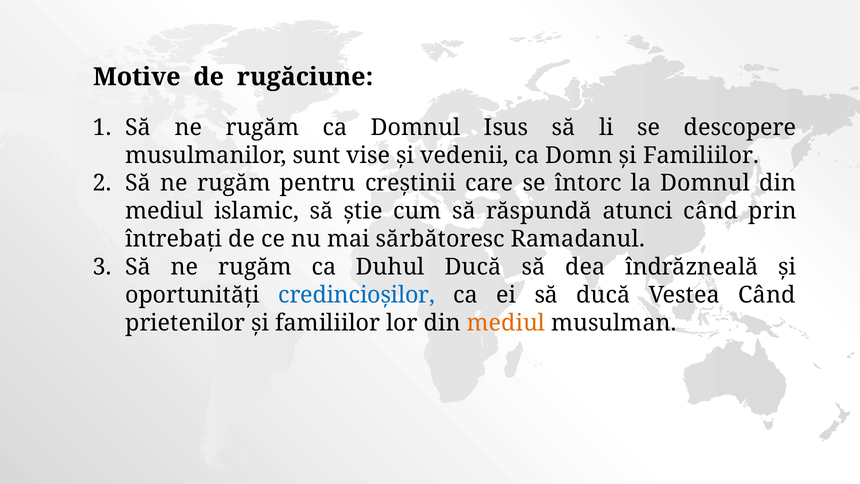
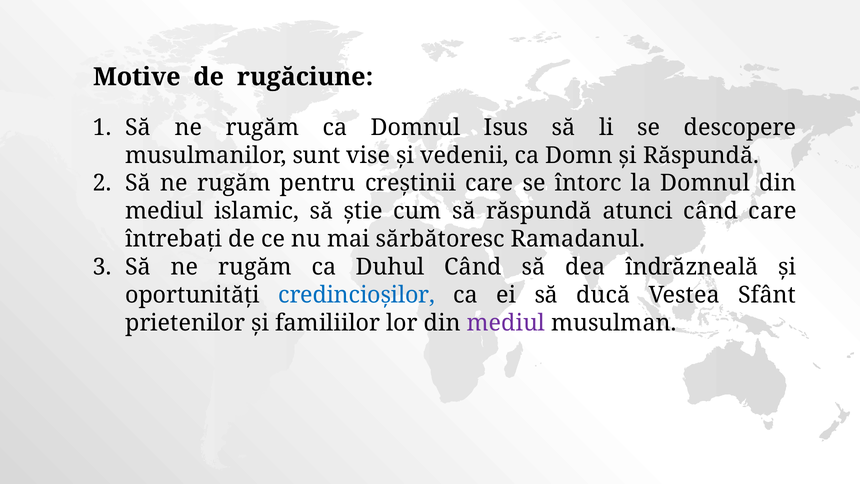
Domn și Familiilor: Familiilor -> Răspundă (701, 155)
când prin: prin -> care (773, 211)
Duhul Ducă: Ducă -> Când (473, 267)
Vestea Când: Când -> Sfânt (767, 295)
mediul colour: orange -> purple (506, 323)
